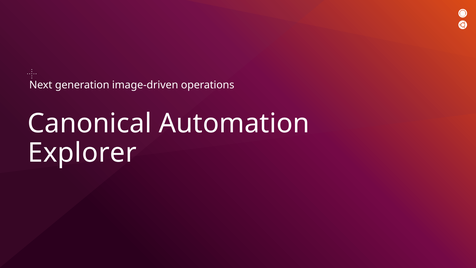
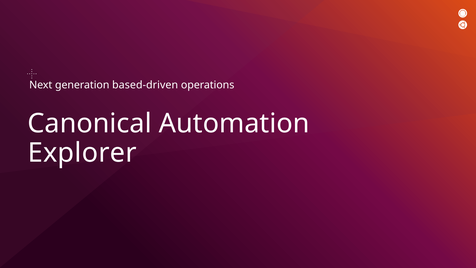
image-driven: image-driven -> based-driven (145, 85)
